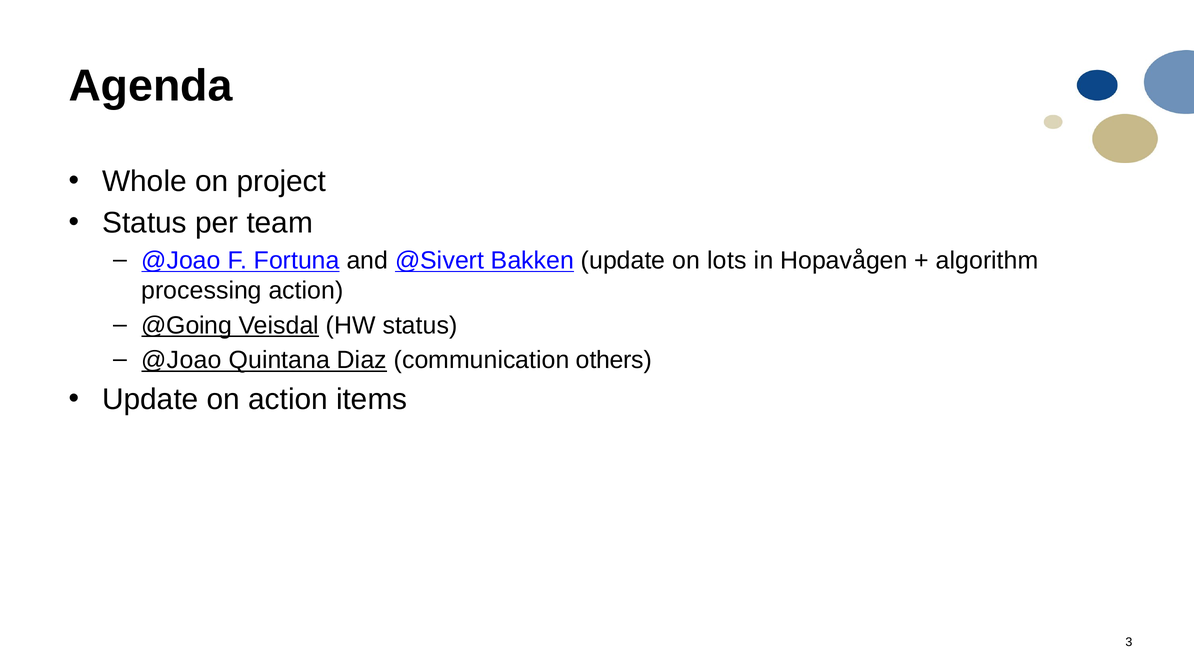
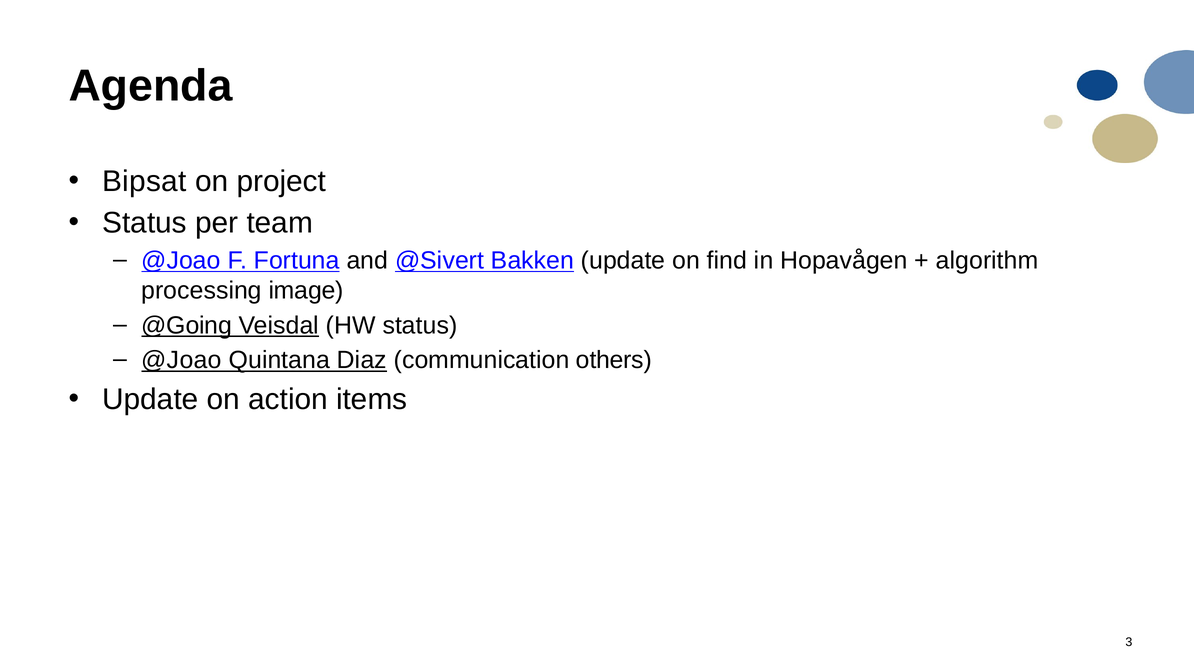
Whole: Whole -> Bipsat (144, 181)
lots: lots -> find (727, 260)
processing action: action -> image (306, 290)
